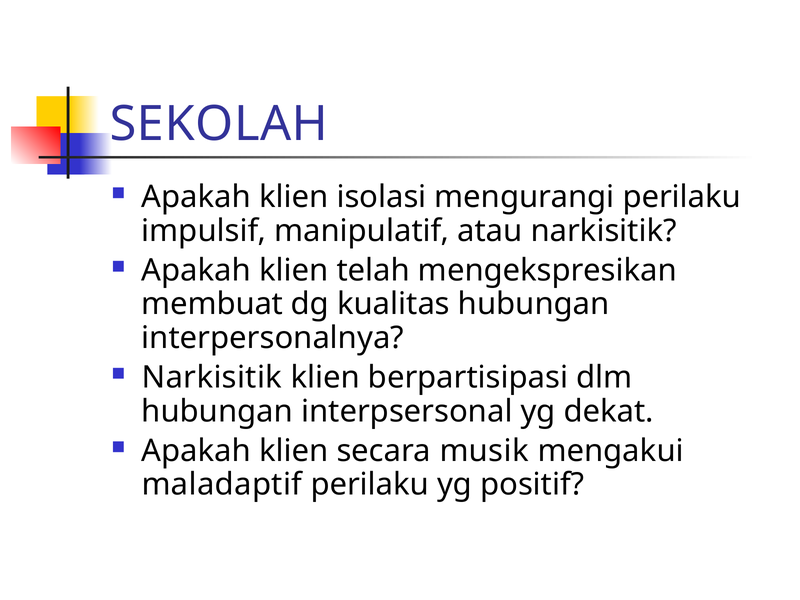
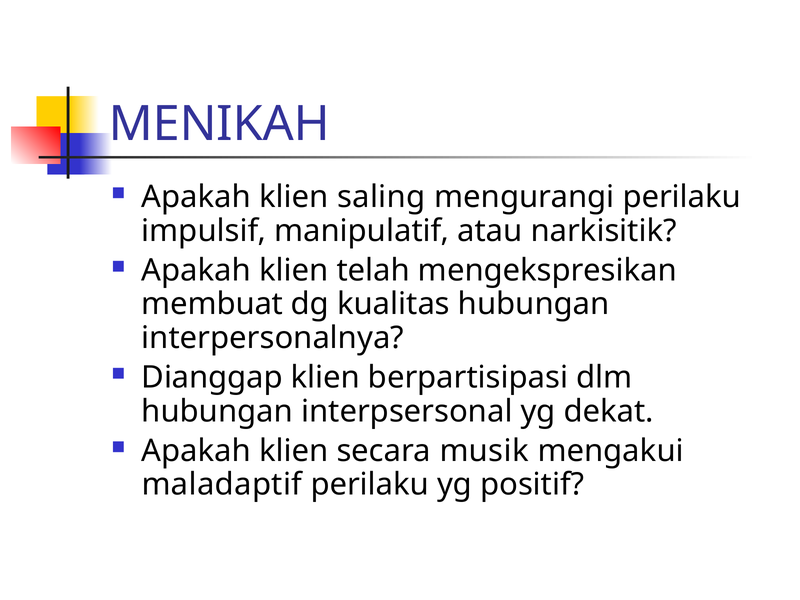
SEKOLAH: SEKOLAH -> MENIKAH (219, 124)
isolasi: isolasi -> saling (381, 197)
Narkisitik: Narkisitik -> Dianggap (212, 378)
